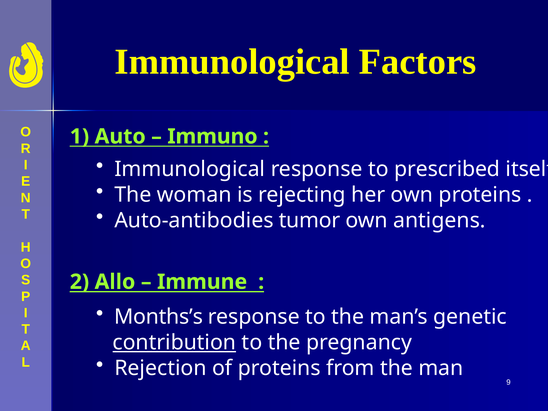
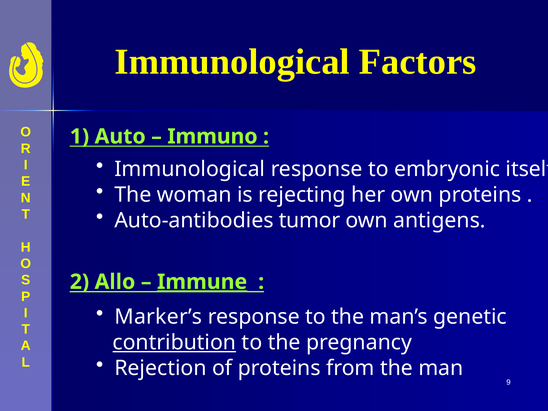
prescribed: prescribed -> embryonic (447, 169)
Immune underline: none -> present (202, 282)
Months’s: Months’s -> Marker’s (158, 317)
